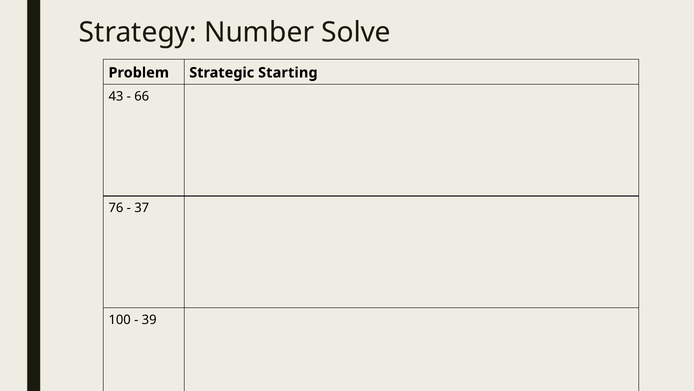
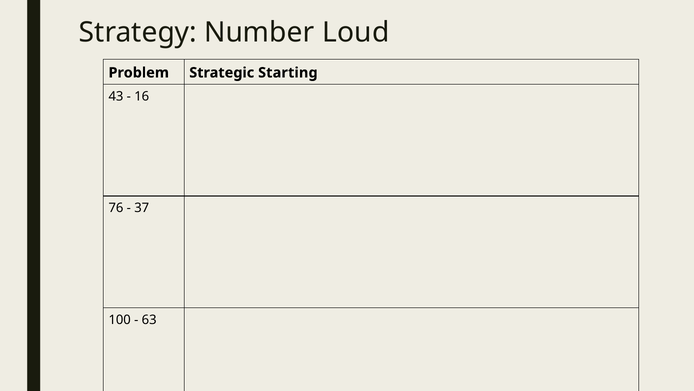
Solve: Solve -> Loud (356, 32)
66: 66 -> 16 (142, 96)
39: 39 -> 63 (149, 319)
